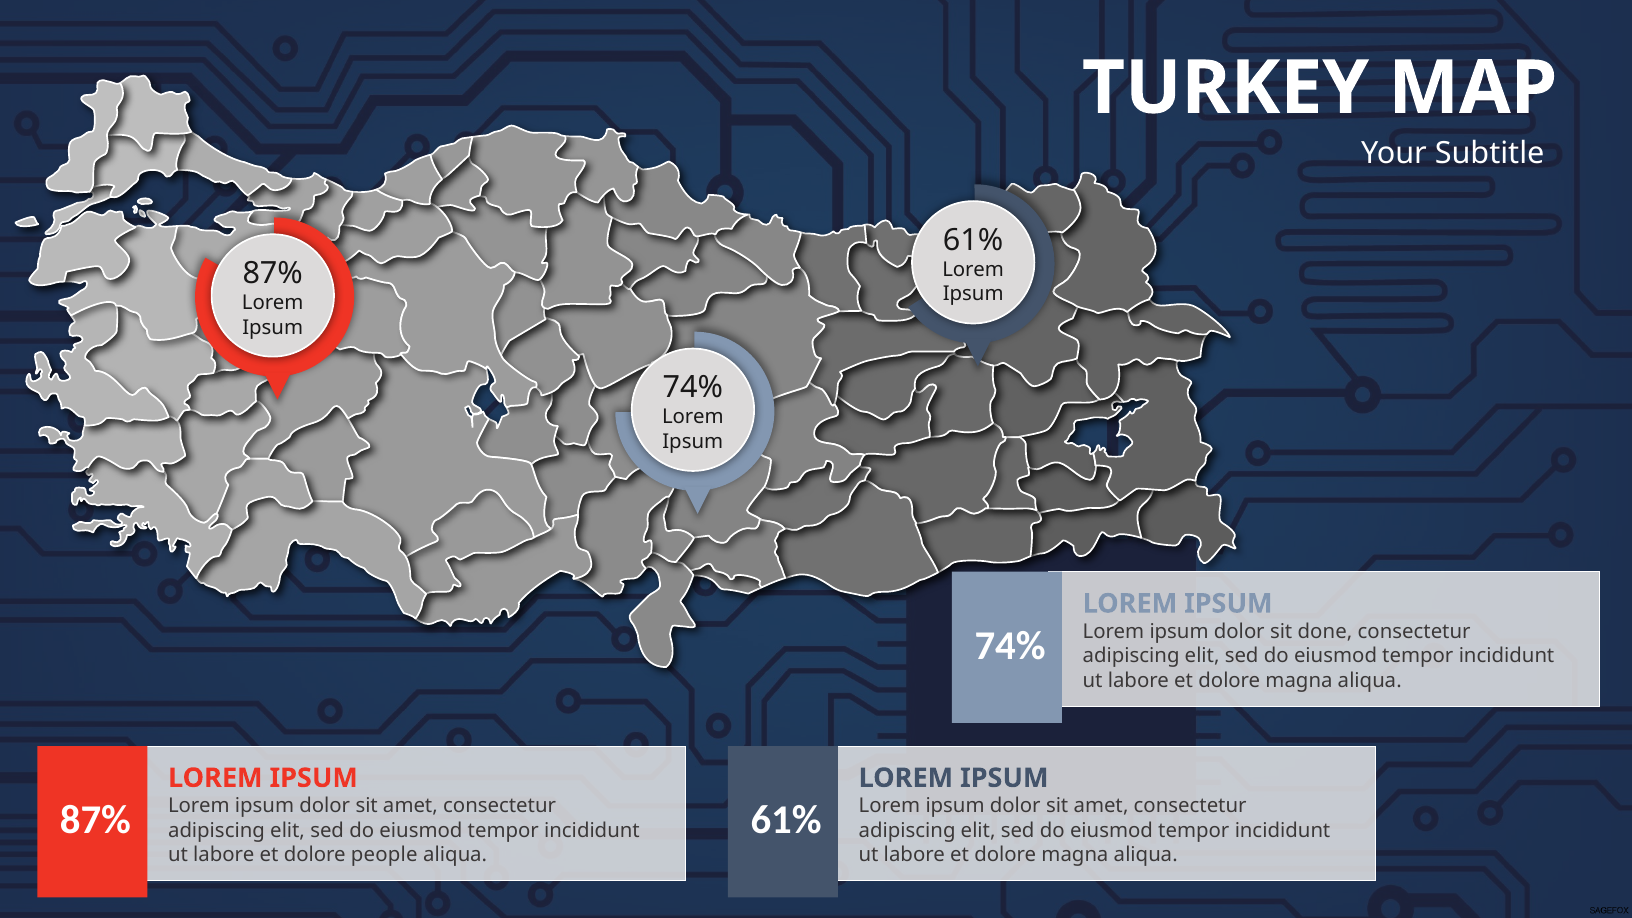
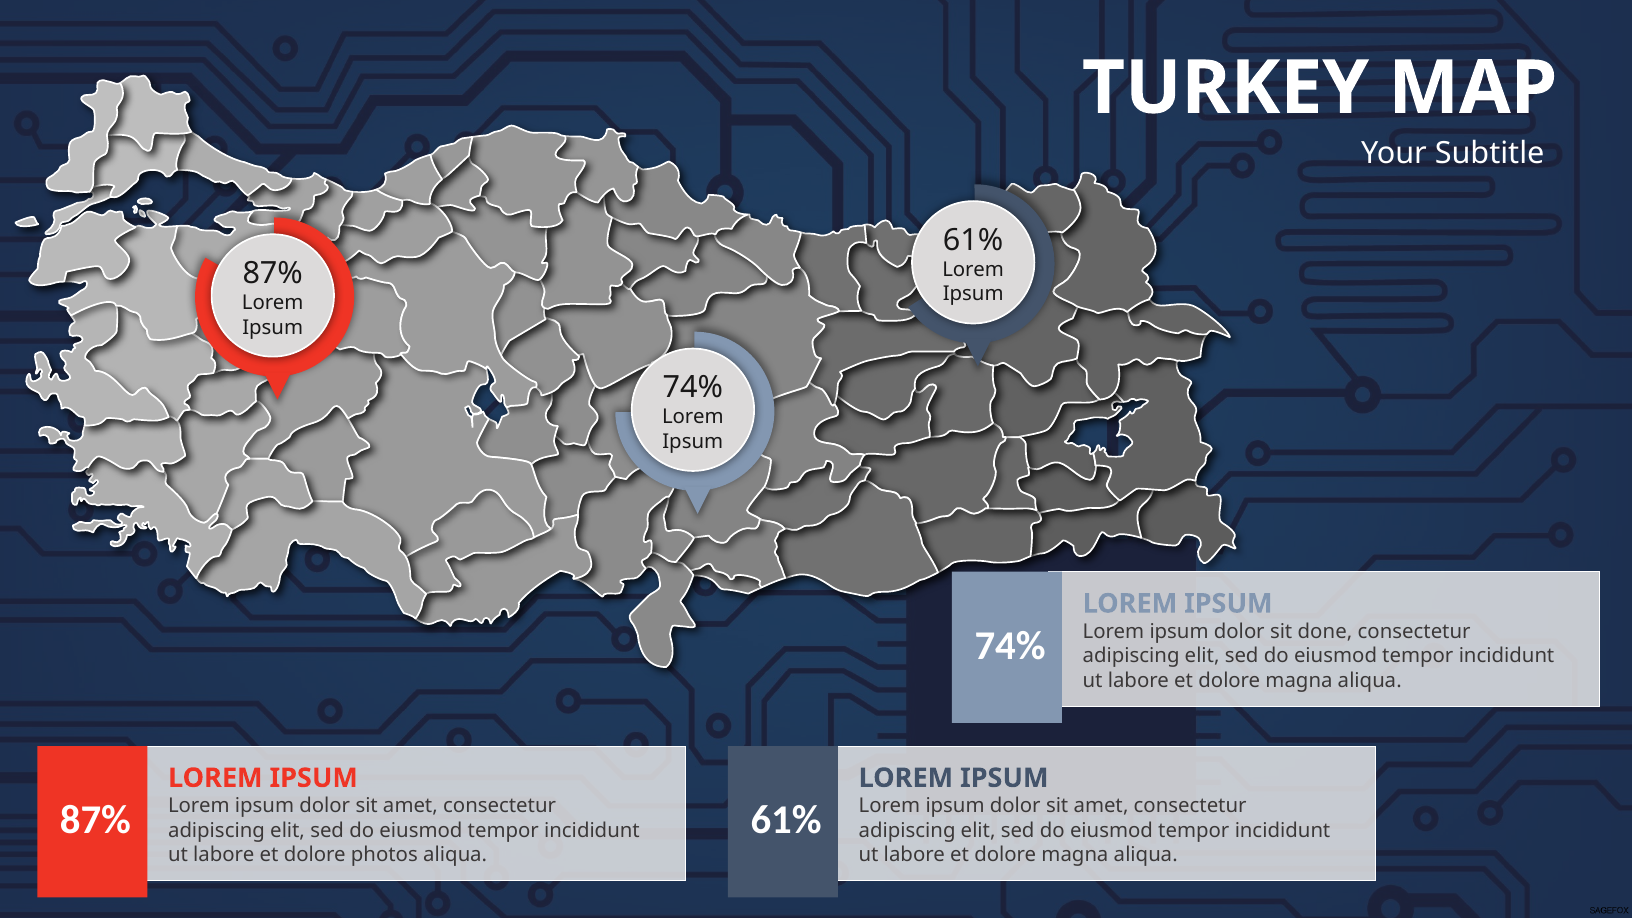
people: people -> photos (384, 855)
